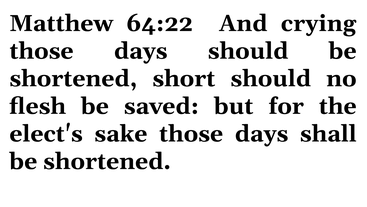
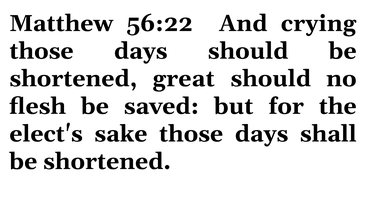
64:22: 64:22 -> 56:22 (160, 23)
short: short -> great (184, 78)
